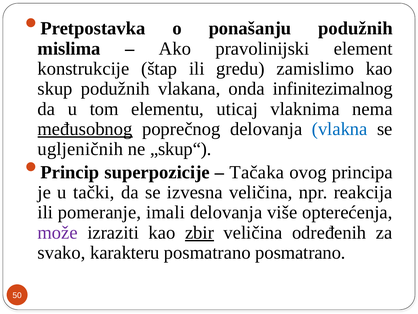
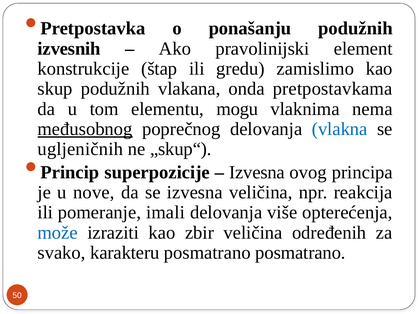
mislima: mislima -> izvesnih (69, 49)
infinitezimalnog: infinitezimalnog -> pretpostavkama (333, 89)
uticaj: uticaj -> mogu (237, 109)
Tačaka: Tačaka -> Izvesna (257, 172)
tački: tački -> nove (94, 192)
može colour: purple -> blue (58, 232)
zbir underline: present -> none (200, 232)
